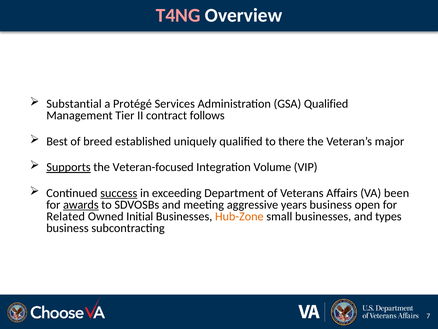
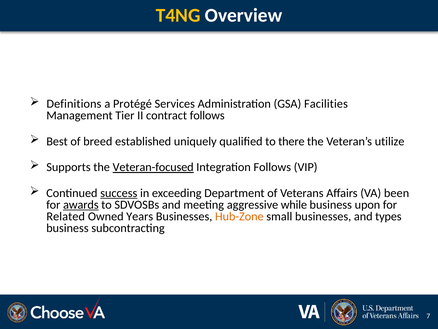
T4NG colour: pink -> yellow (178, 15)
Substantial: Substantial -> Definitions (74, 104)
GSA Qualified: Qualified -> Facilities (326, 104)
major: major -> utilize (390, 141)
Supports underline: present -> none (68, 167)
Veteran-focused underline: none -> present (153, 167)
Integration Volume: Volume -> Follows (272, 167)
years: years -> while (294, 204)
open: open -> upon (367, 204)
Initial: Initial -> Years (140, 216)
